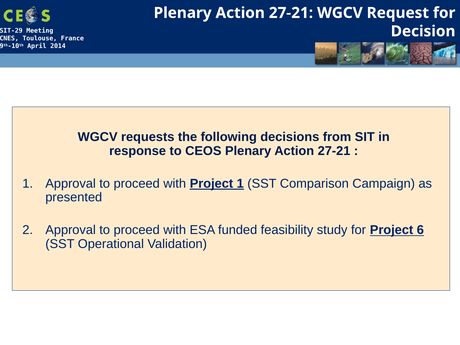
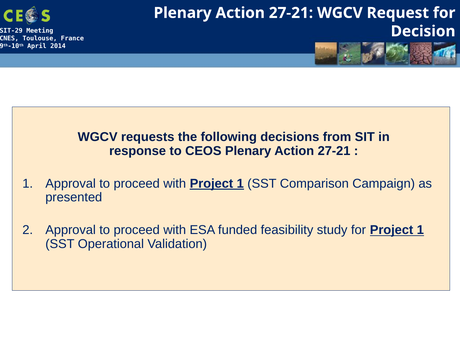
for Project 6: 6 -> 1 (420, 230)
